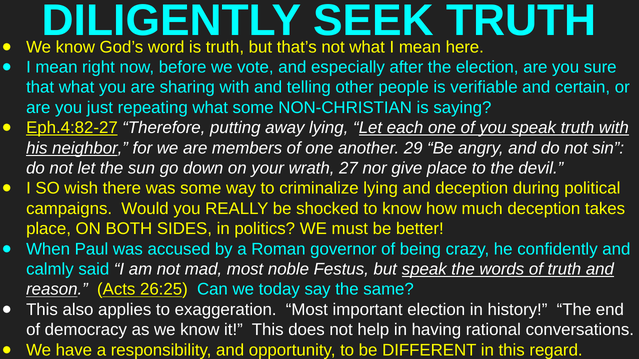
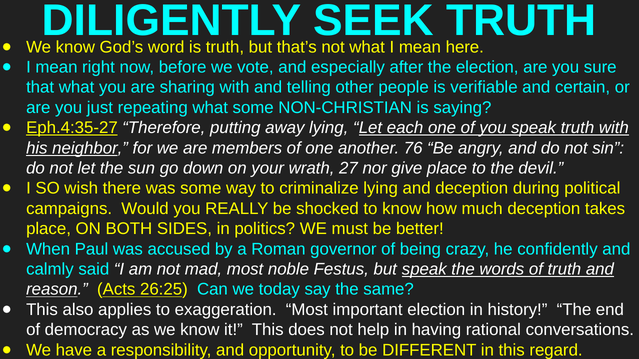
Eph.4:82-27: Eph.4:82-27 -> Eph.4:35-27 (72, 128)
29: 29 -> 76 (413, 148)
